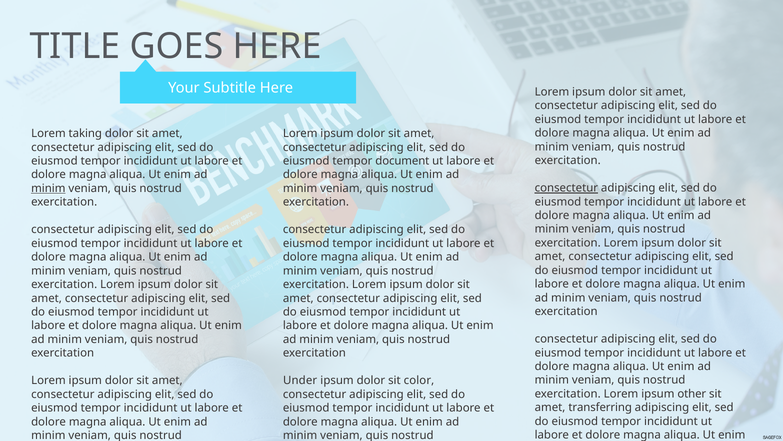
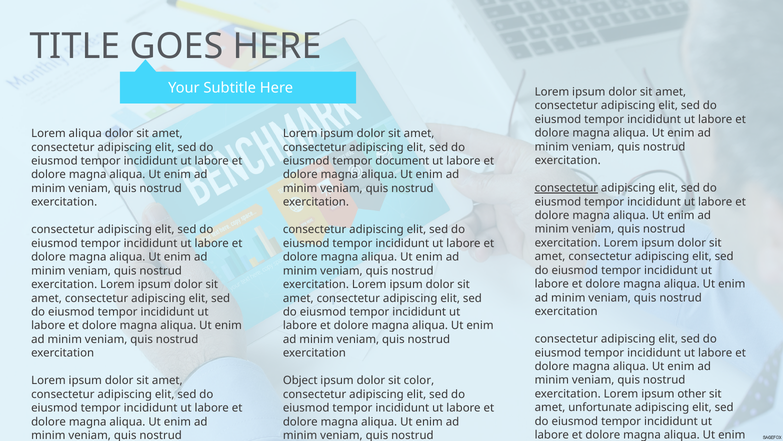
Lorem taking: taking -> aliqua (85, 133)
minim underline: present -> none (48, 188)
Under: Under -> Object (300, 380)
transferring: transferring -> unfortunate (600, 407)
